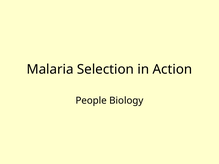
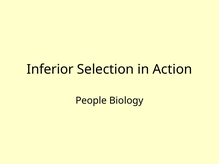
Malaria: Malaria -> Inferior (50, 69)
